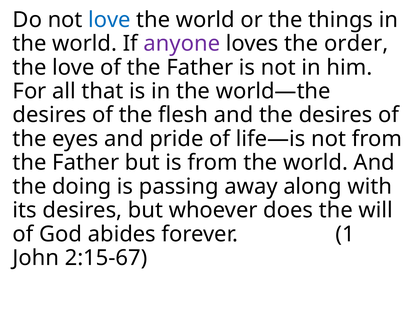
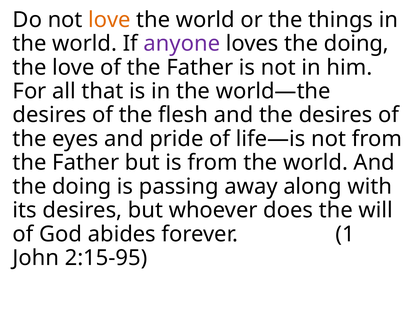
love colour: blue -> orange (109, 20)
loves the order: order -> doing (356, 44)
2:15-67: 2:15-67 -> 2:15-95 (106, 258)
